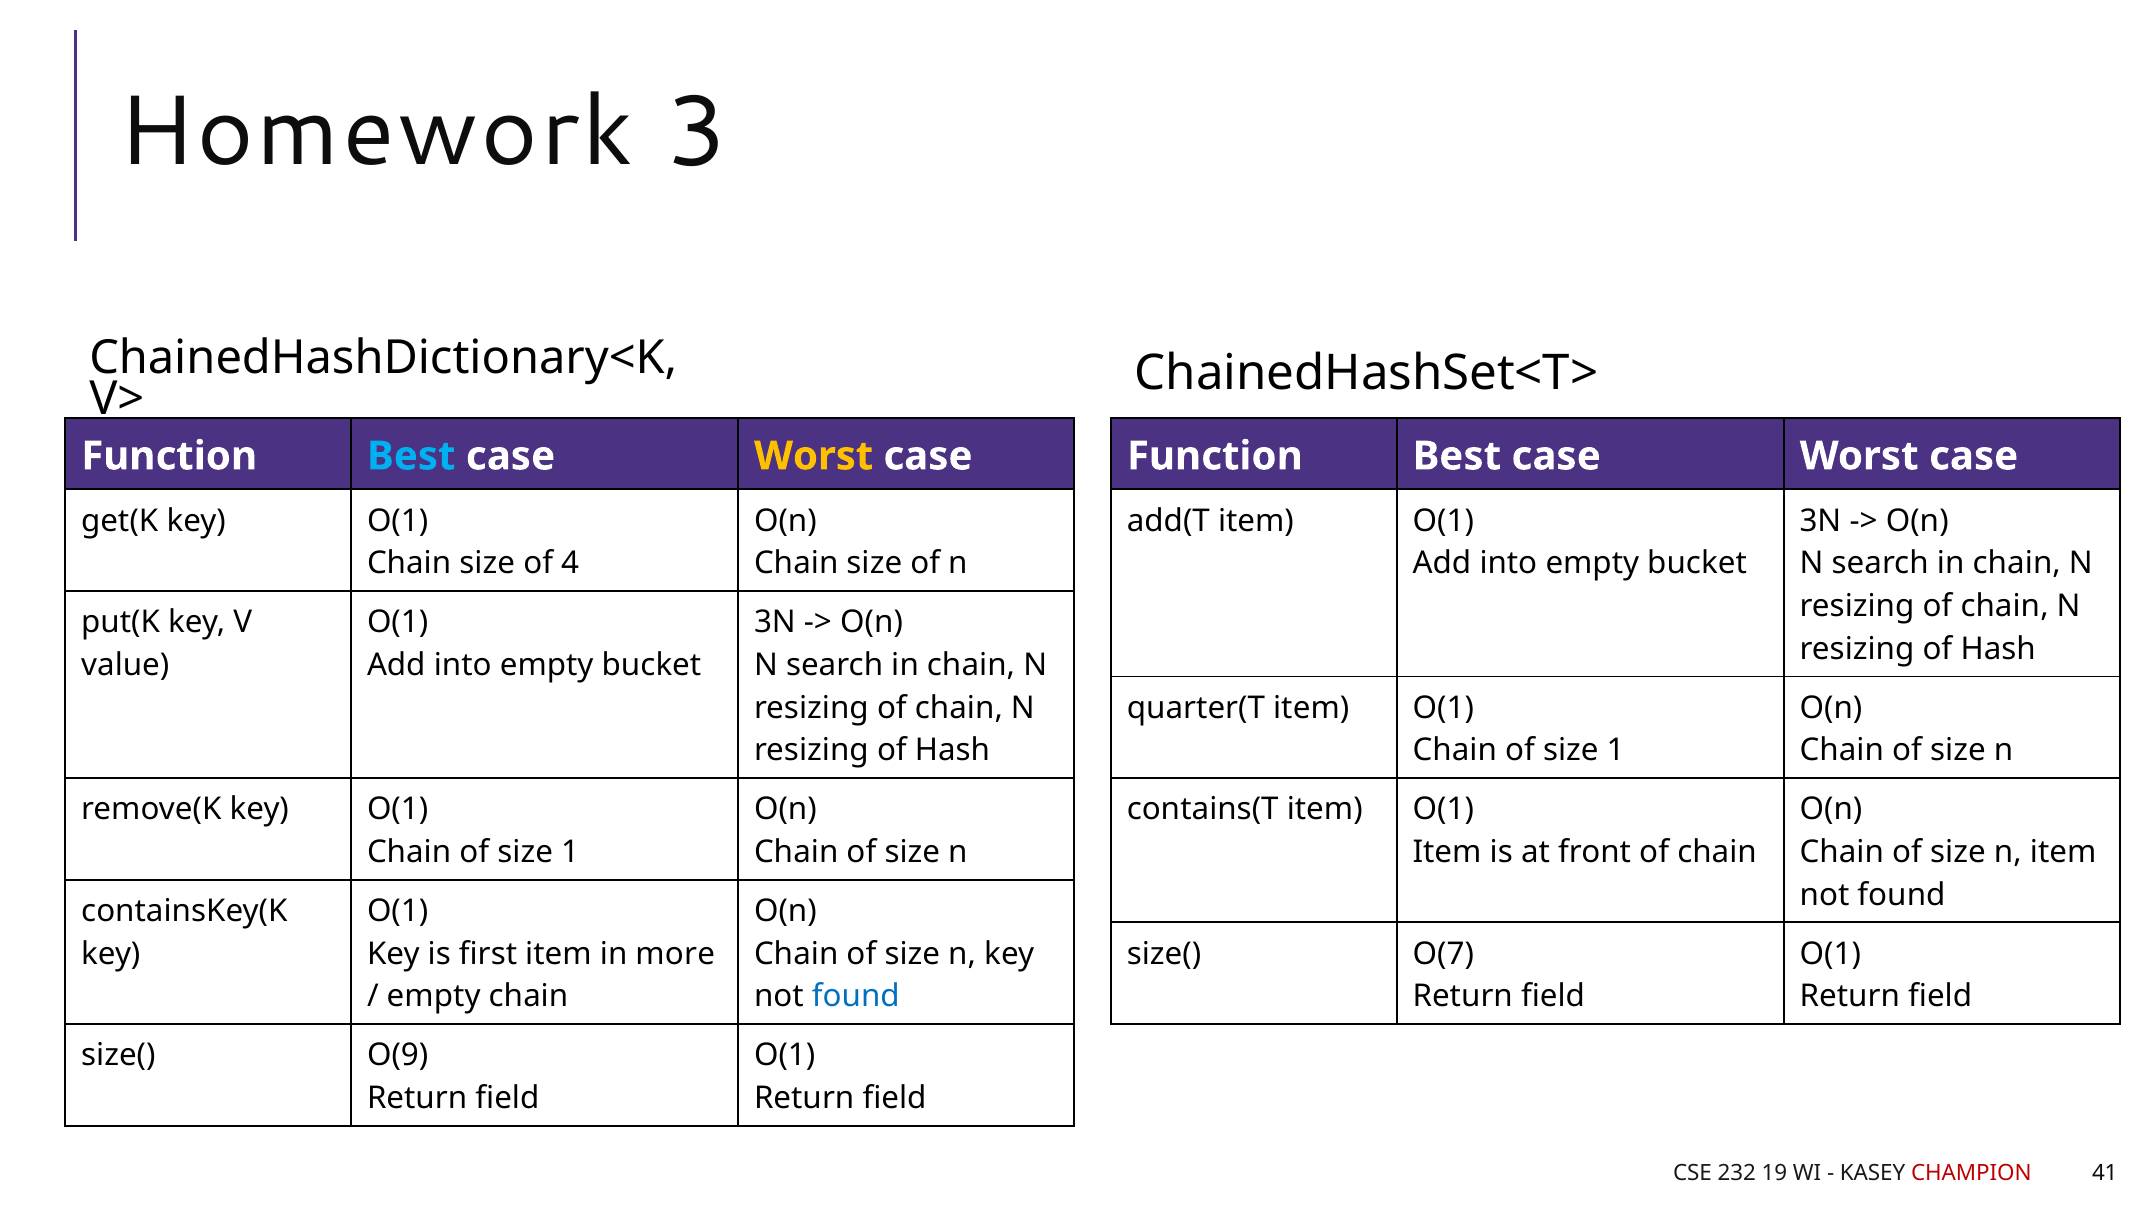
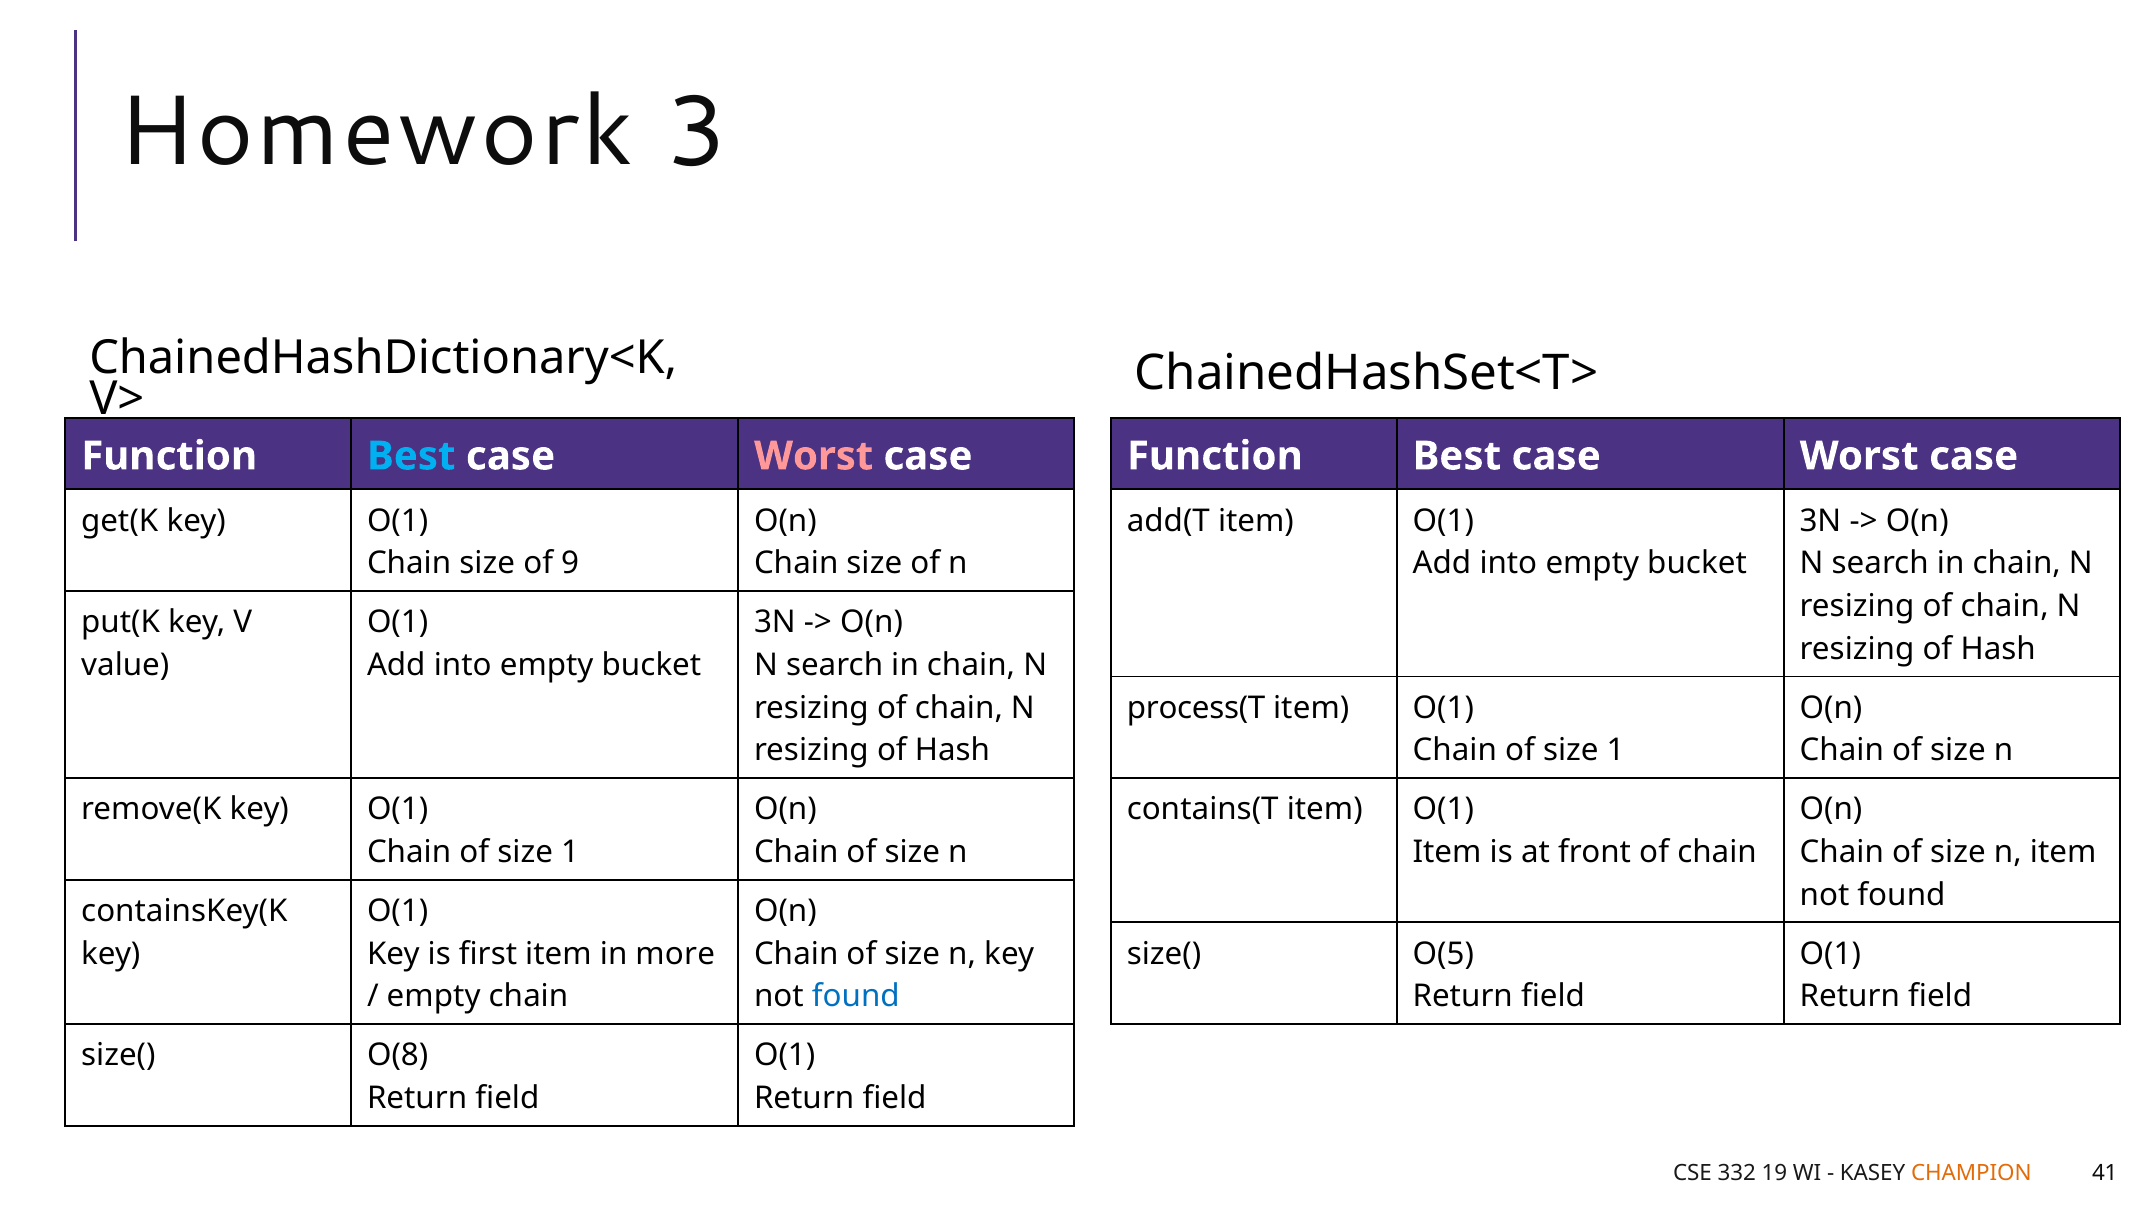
Worst colour: yellow -> pink (814, 456)
4: 4 -> 9 (570, 563)
quarter(T: quarter(T -> process(T (1196, 708)
O(7: O(7 -> O(5 (1443, 954)
O(9: O(9 -> O(8 (398, 1055)
232: 232 -> 332 (1737, 1173)
CHAMPION colour: red -> orange (1971, 1173)
